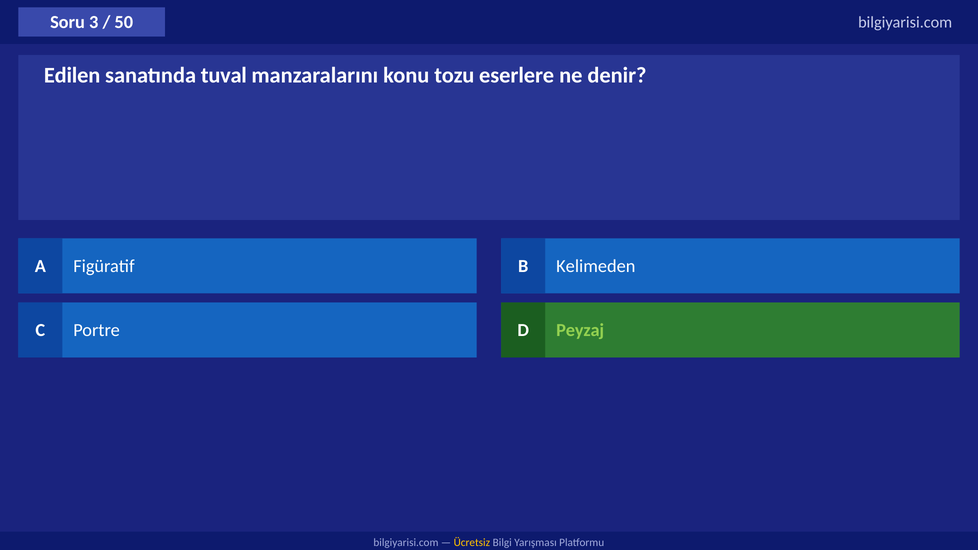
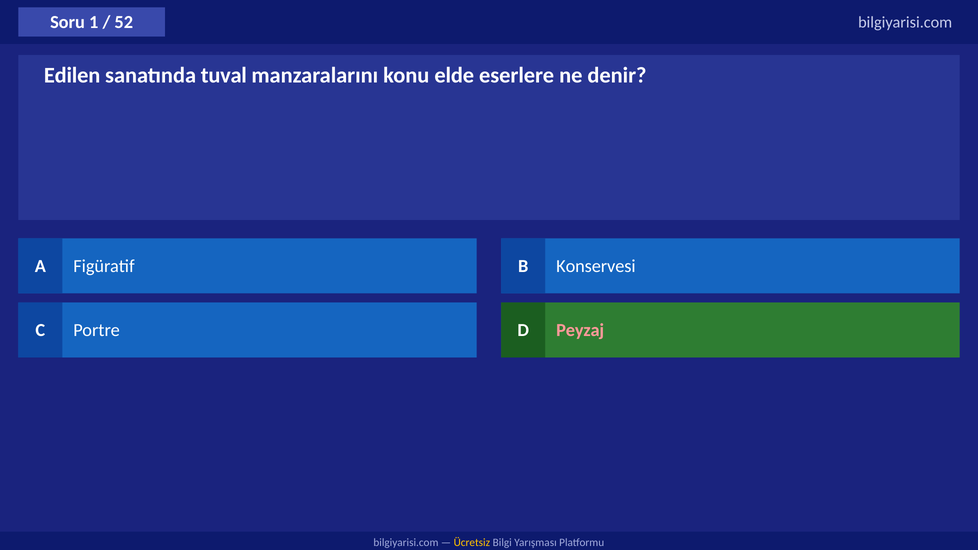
3: 3 -> 1 (94, 22)
50: 50 -> 52 (124, 22)
tozu: tozu -> elde (454, 75)
Kelimeden: Kelimeden -> Konservesi (596, 266)
Peyzaj colour: light green -> pink (580, 330)
